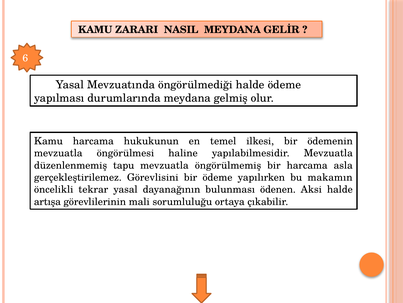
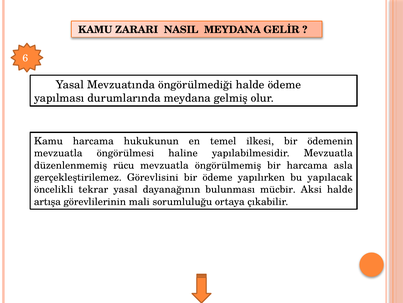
tapu: tapu -> rücu (124, 165)
makamın: makamın -> yapılacak (330, 177)
ödenen: ödenen -> mücbir (278, 189)
